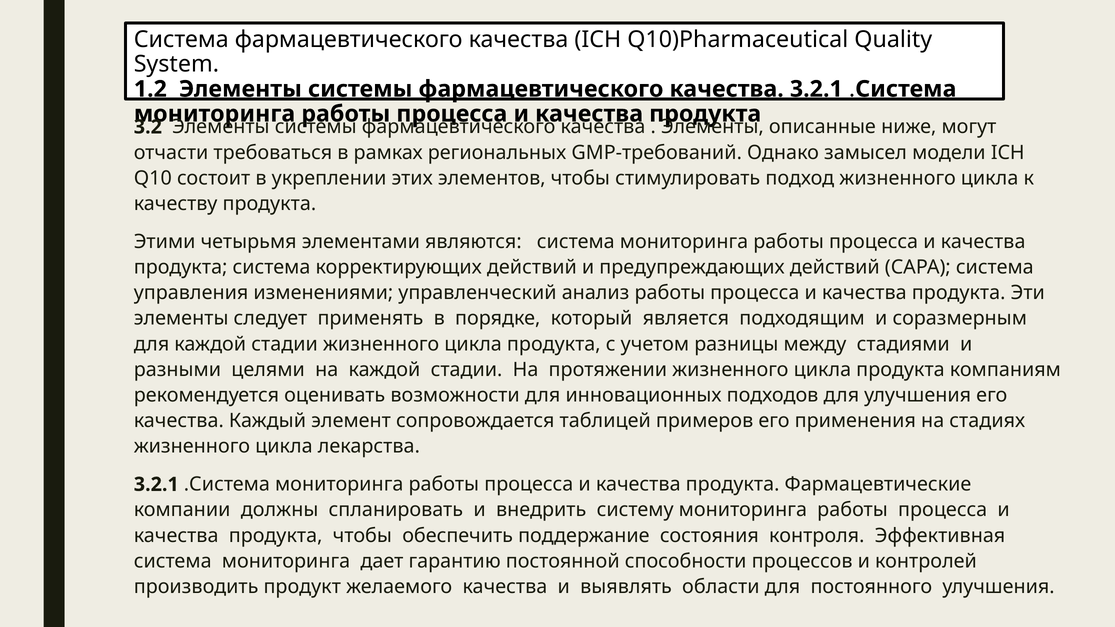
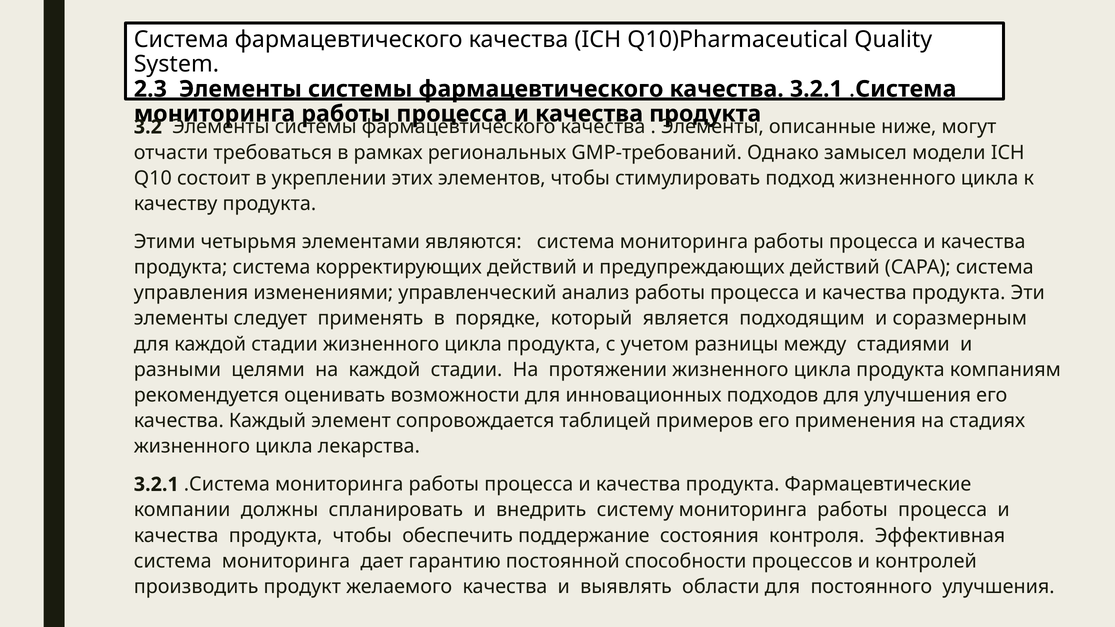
1.2: 1.2 -> 2.3 (150, 89)
